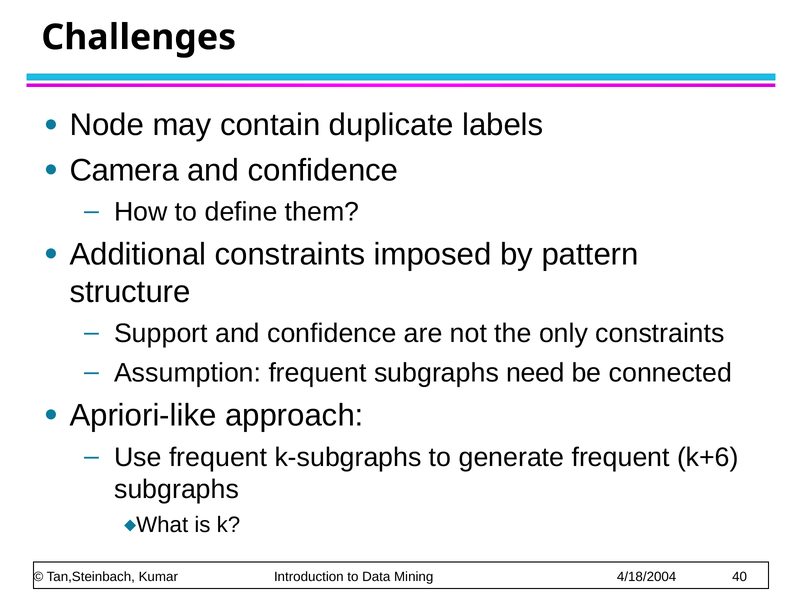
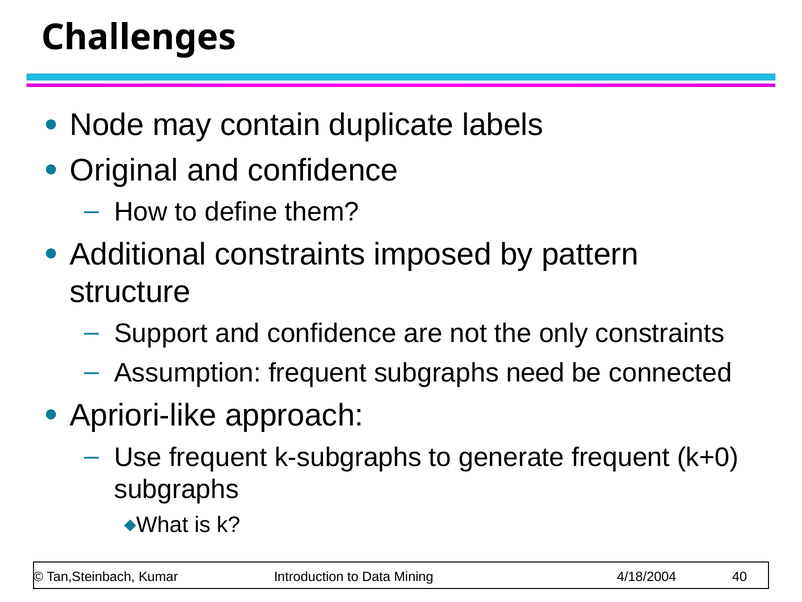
Camera: Camera -> Original (124, 170)
k+6: k+6 -> k+0 (708, 457)
